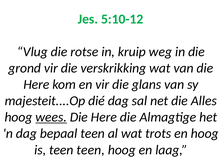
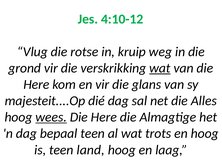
5:10-12: 5:10-12 -> 4:10-12 (122, 19)
wat underline: none -> present (160, 68)
teen teen: teen -> land (91, 149)
